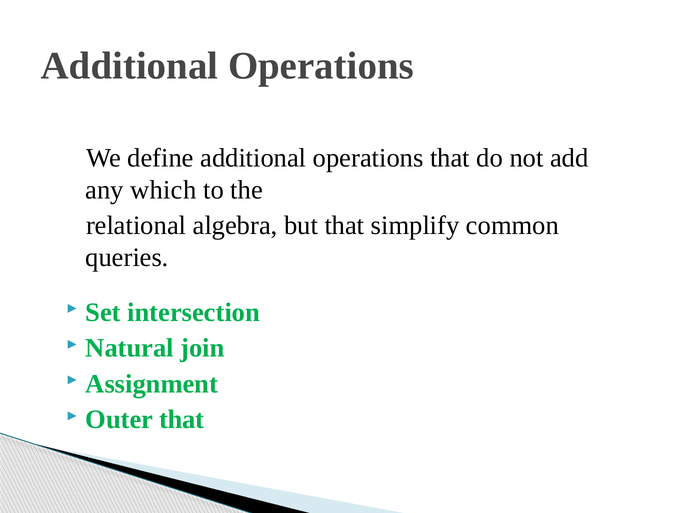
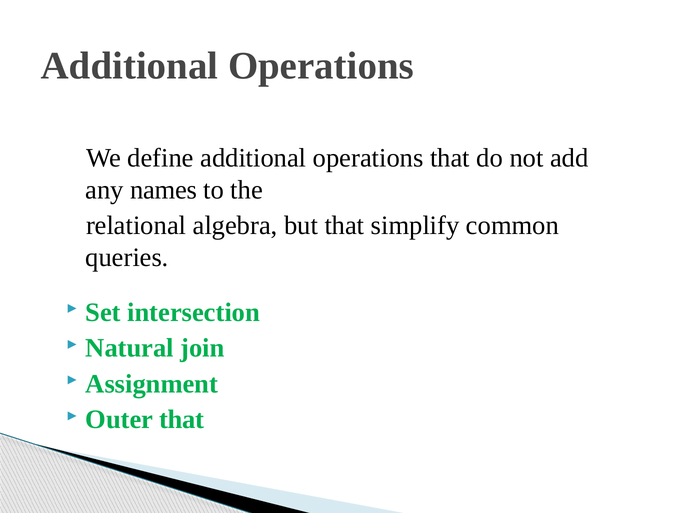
which: which -> names (164, 190)
